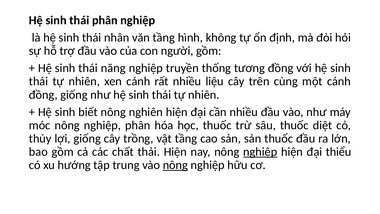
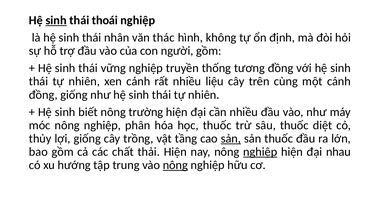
sinh underline: none -> present (56, 20)
thái phân: phân -> thoái (105, 20)
văn tầng: tầng -> thác (164, 38)
năng: năng -> vững (113, 68)
nghiên: nghiên -> trường (146, 112)
sản underline: none -> present (231, 138)
thiểu: thiểu -> nhau (338, 152)
